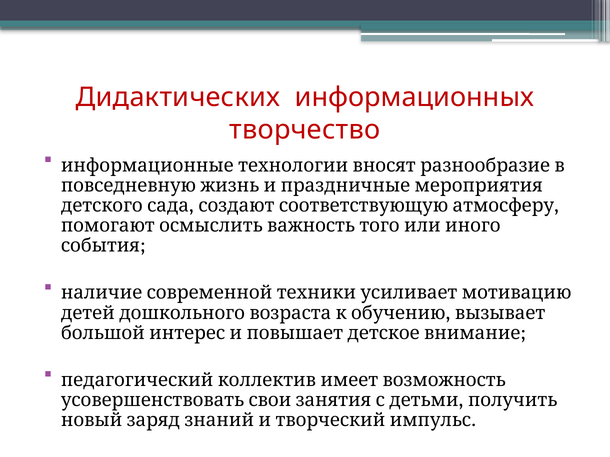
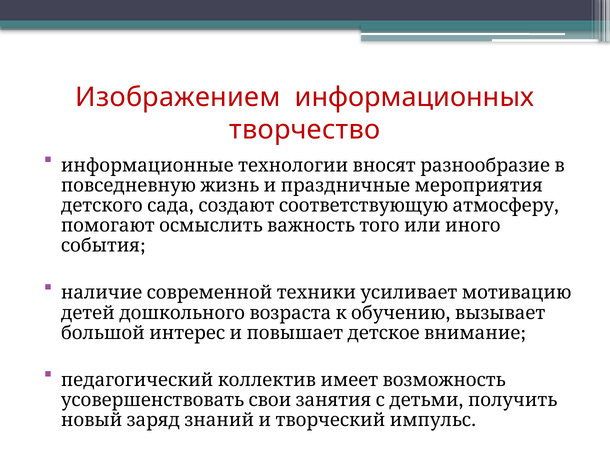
Дидактических: Дидактических -> Изображением (178, 97)
